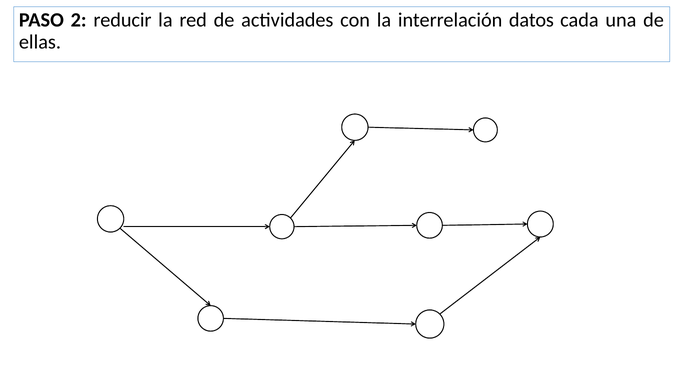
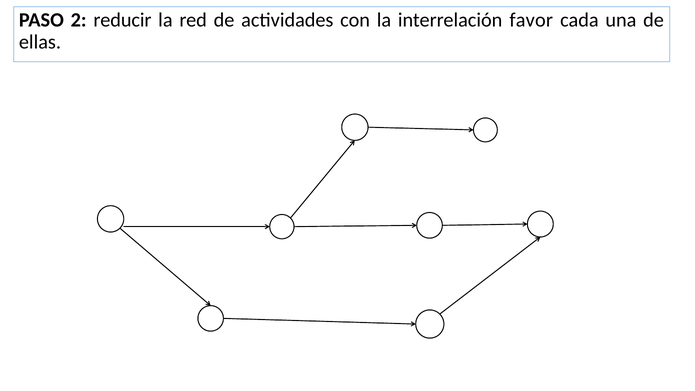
datos: datos -> favor (531, 20)
